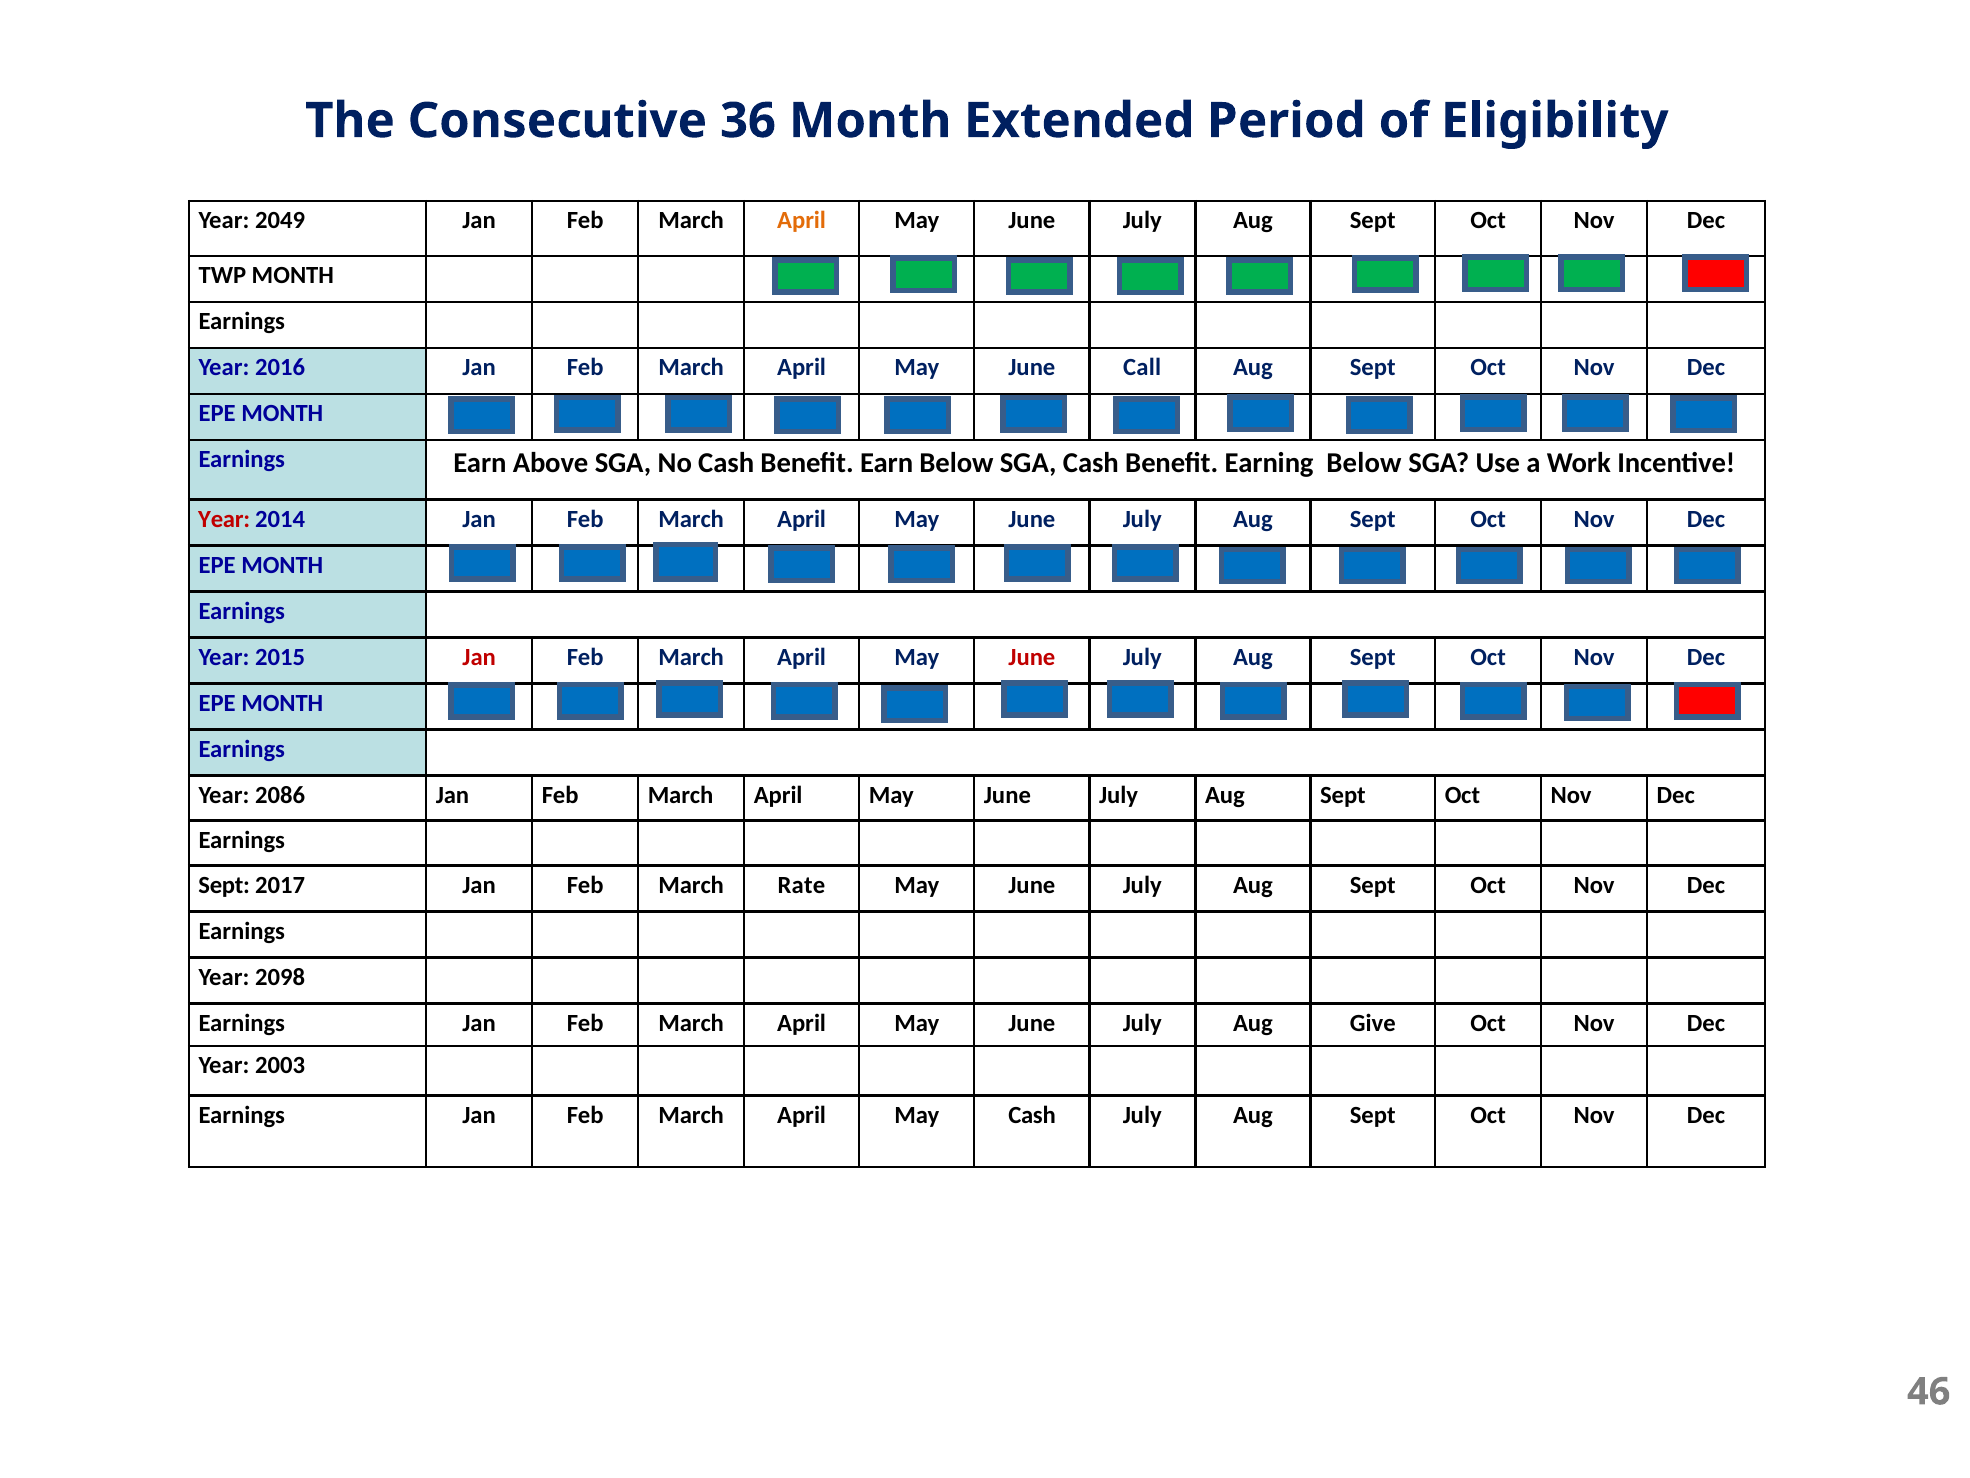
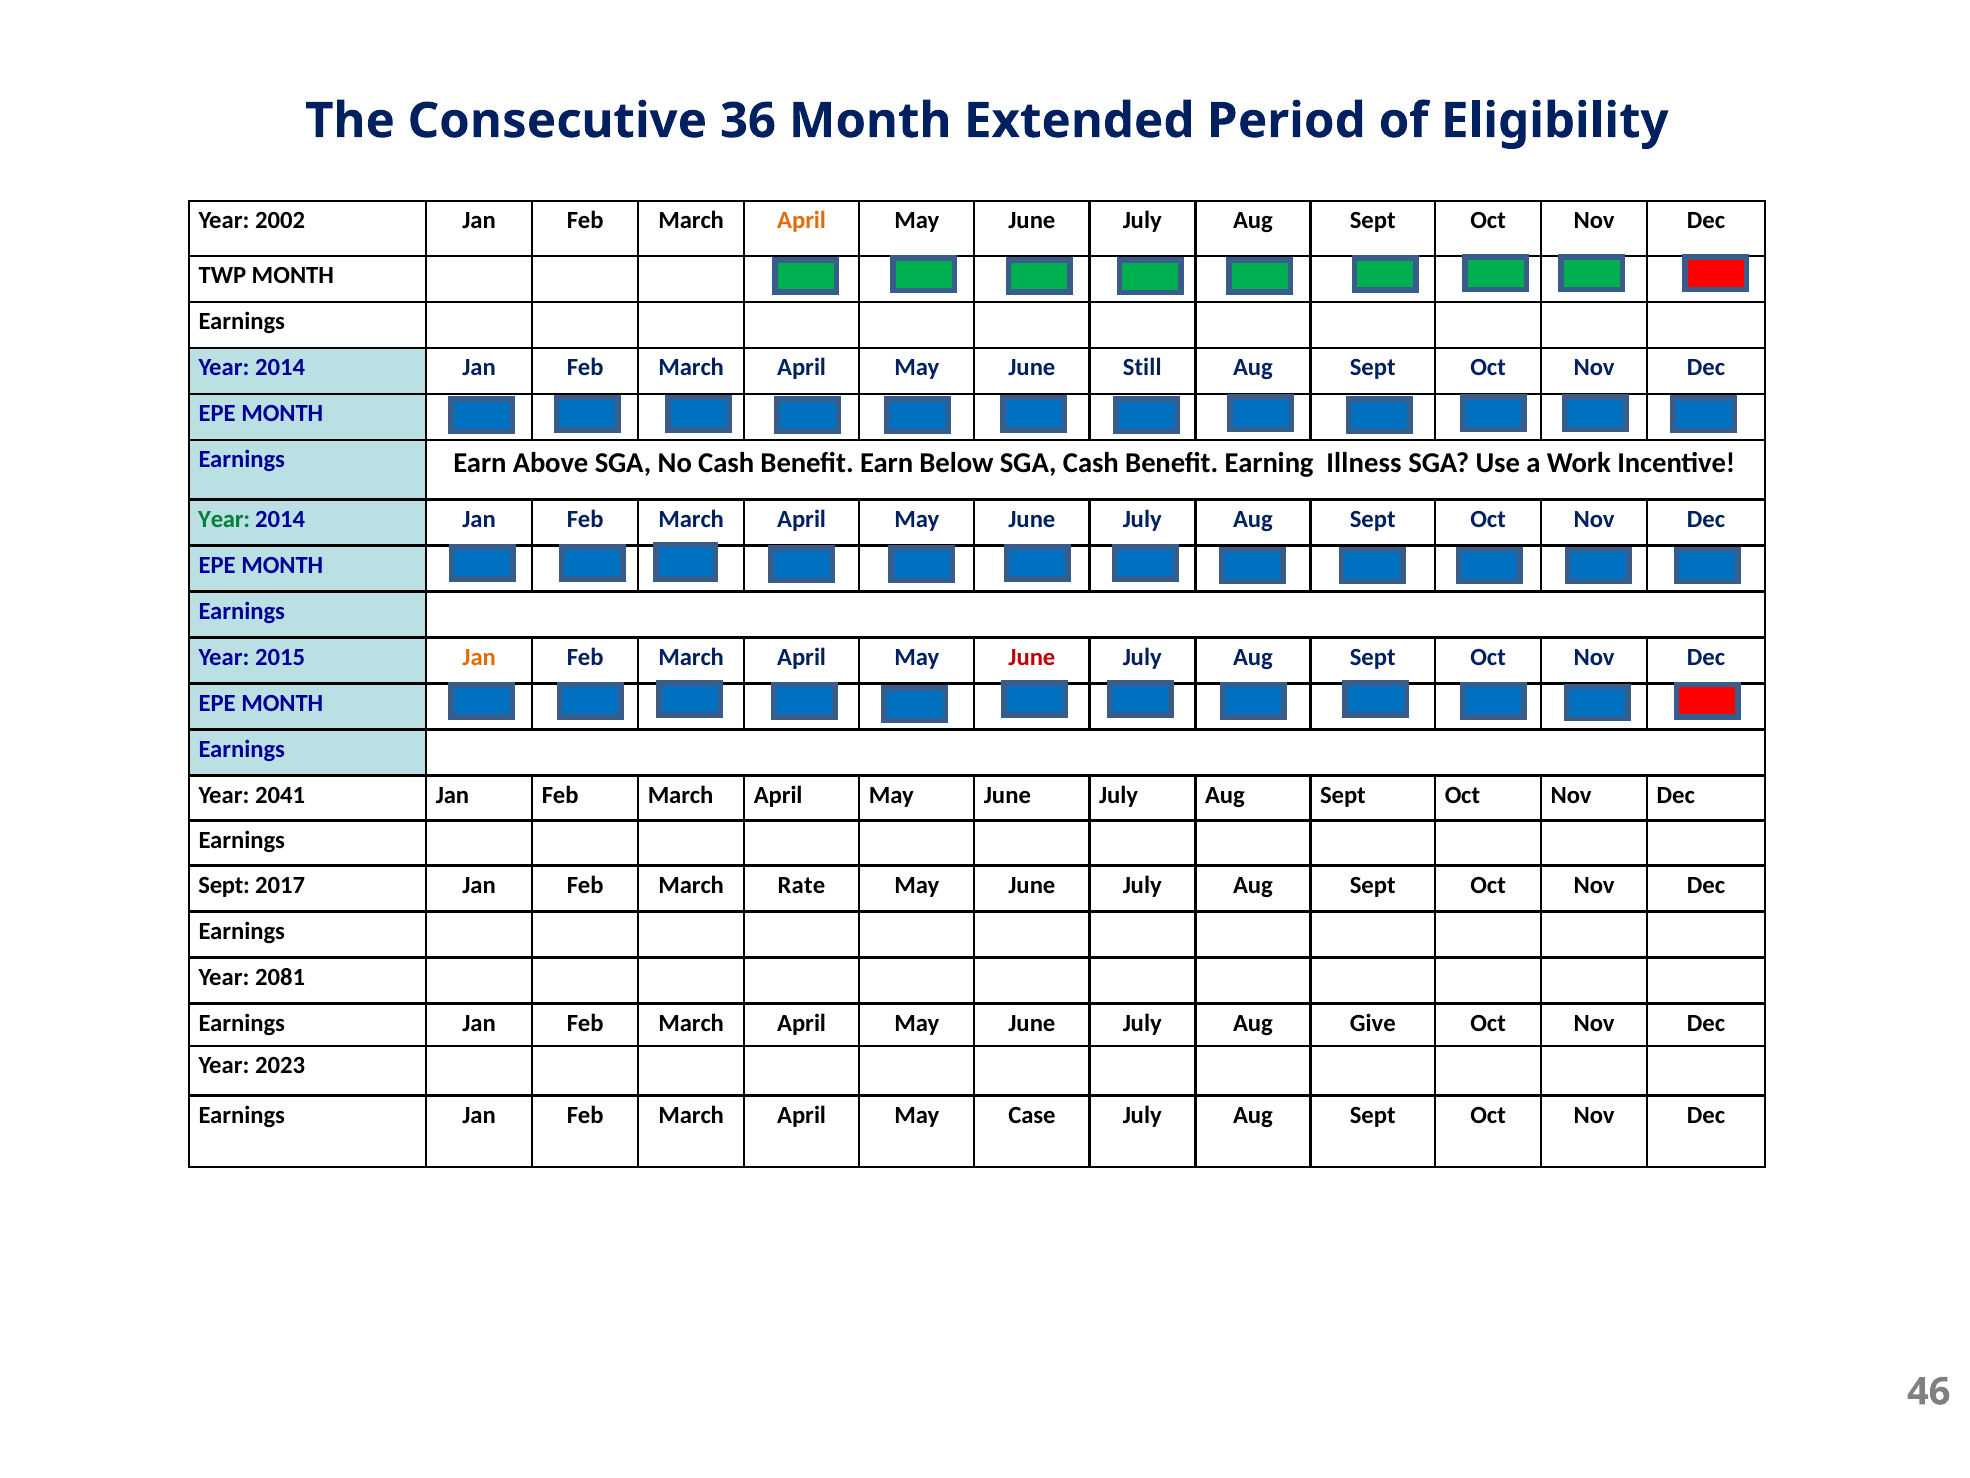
2049: 2049 -> 2002 (280, 221)
2016: 2016 -> 2014 (280, 367)
Call: Call -> Still (1142, 367)
Earning Below: Below -> Illness (1364, 463)
Year colour: red -> green (224, 519)
Jan colour: red -> orange (479, 657)
2086: 2086 -> 2041 (280, 795)
2098: 2098 -> 2081 (280, 977)
2003: 2003 -> 2023 (280, 1065)
May Cash: Cash -> Case (1032, 1115)
